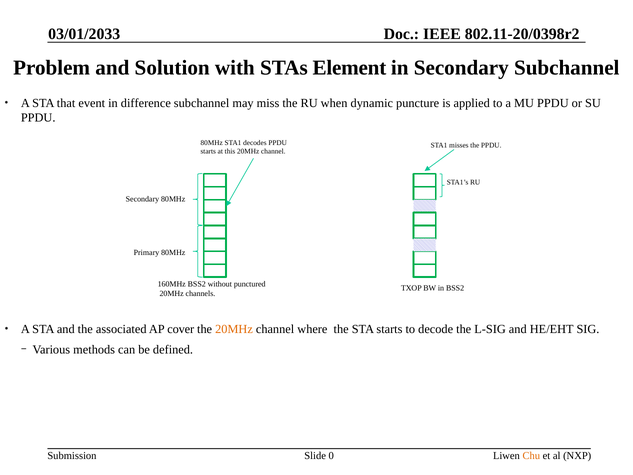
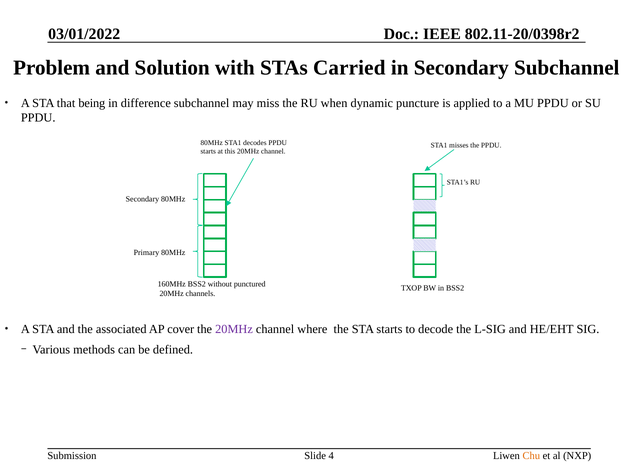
03/01/2033: 03/01/2033 -> 03/01/2022 (84, 34)
Element: Element -> Carried (349, 68)
event: event -> being (92, 103)
20MHz colour: orange -> purple (234, 329)
0: 0 -> 4 (331, 455)
